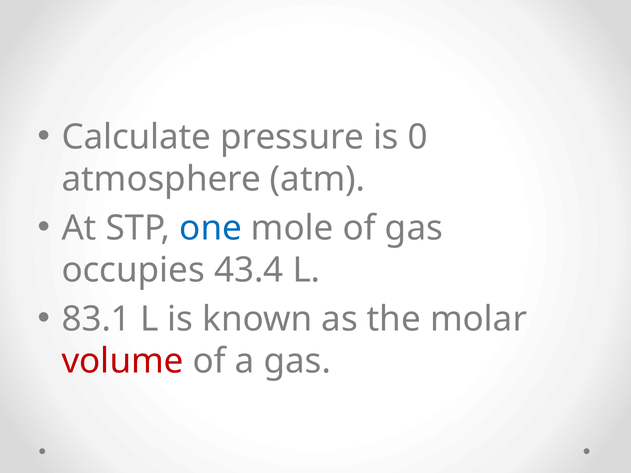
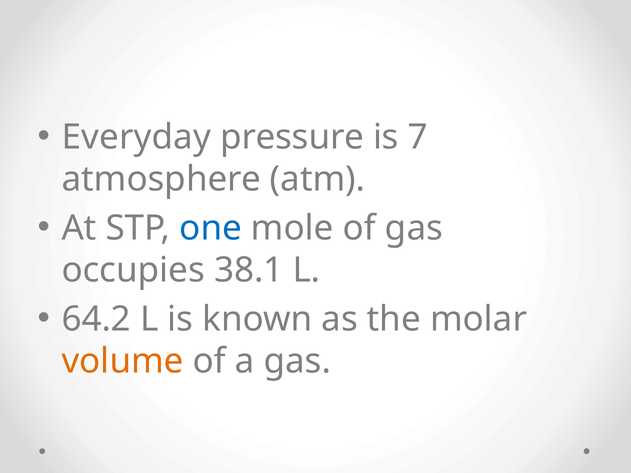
Calculate: Calculate -> Everyday (136, 137)
0: 0 -> 7 (418, 137)
43.4: 43.4 -> 38.1 (249, 270)
83.1: 83.1 -> 64.2 (96, 319)
volume colour: red -> orange (123, 361)
